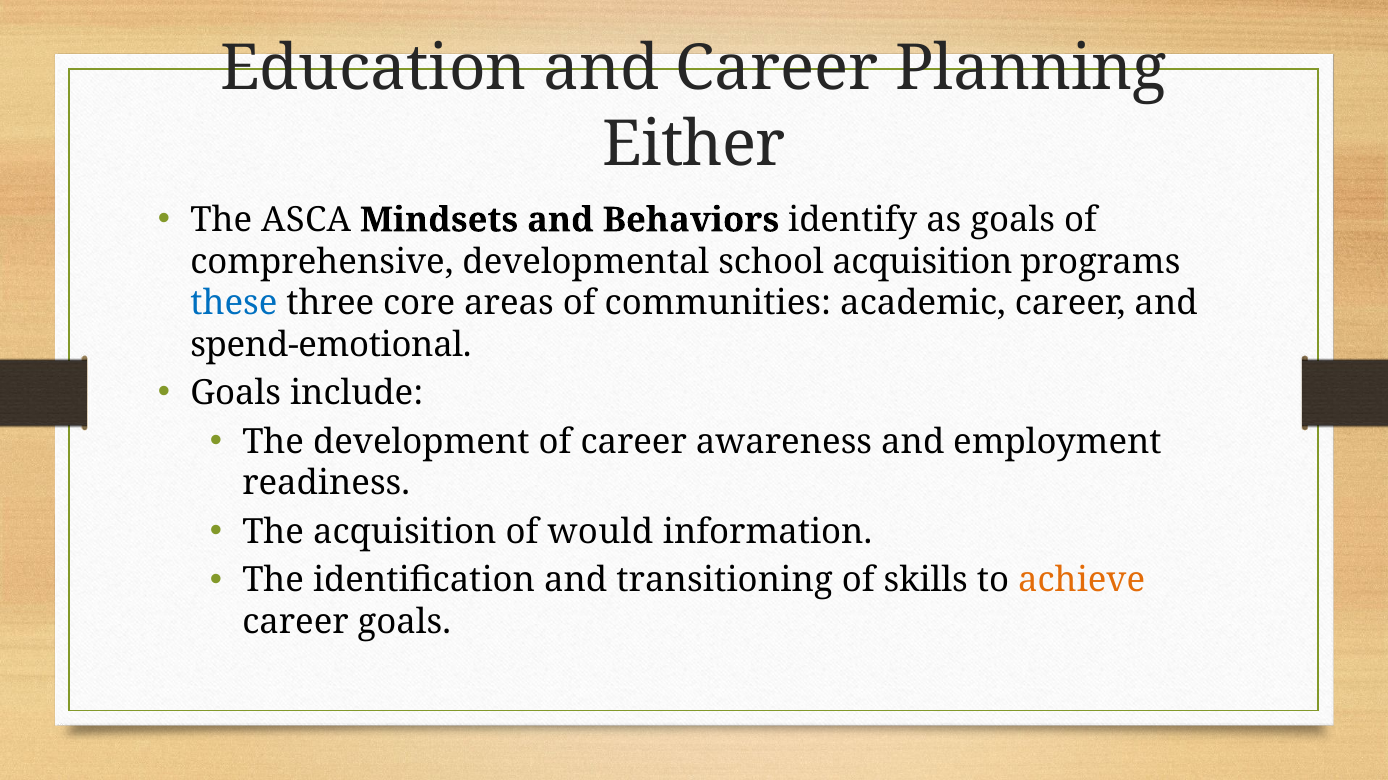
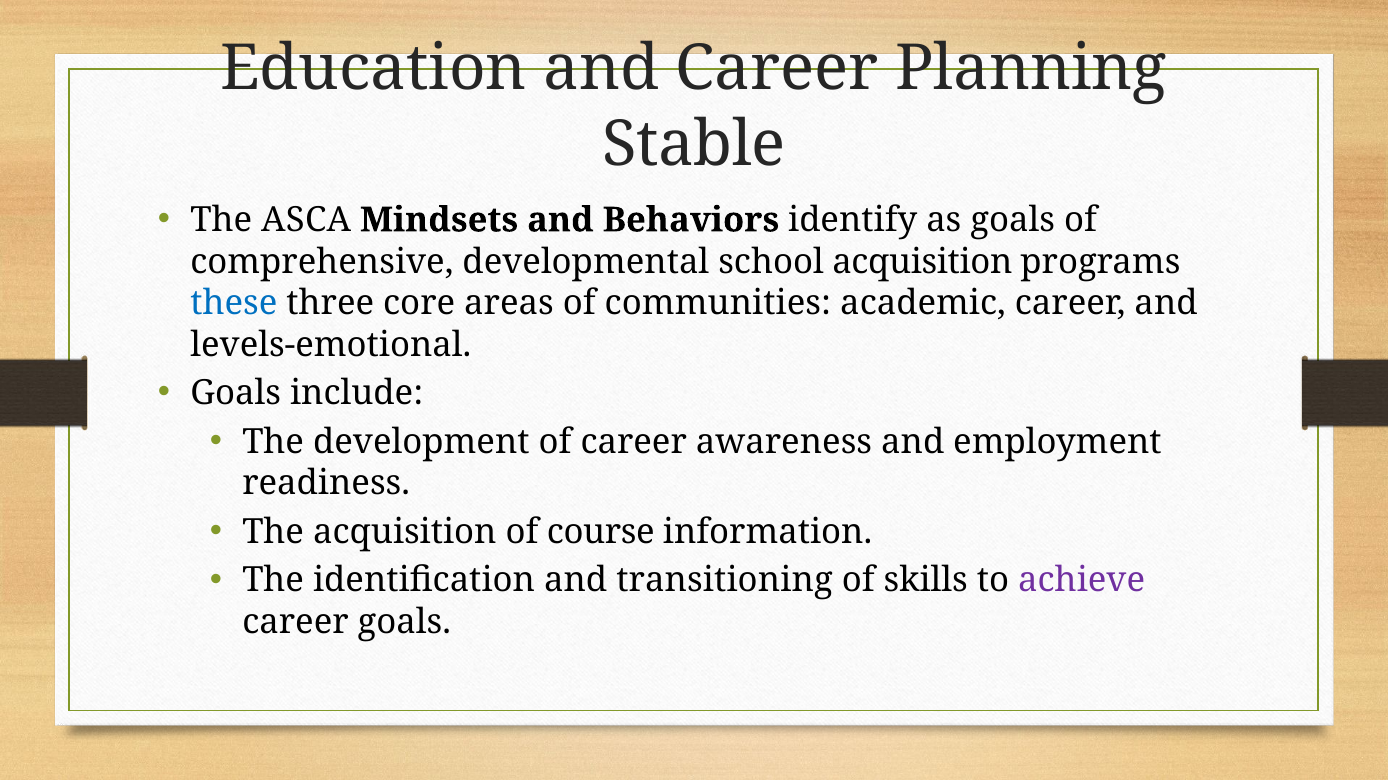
Either: Either -> Stable (694, 145)
spend-emotional: spend-emotional -> levels-emotional (331, 345)
would: would -> course (601, 532)
achieve colour: orange -> purple (1082, 581)
